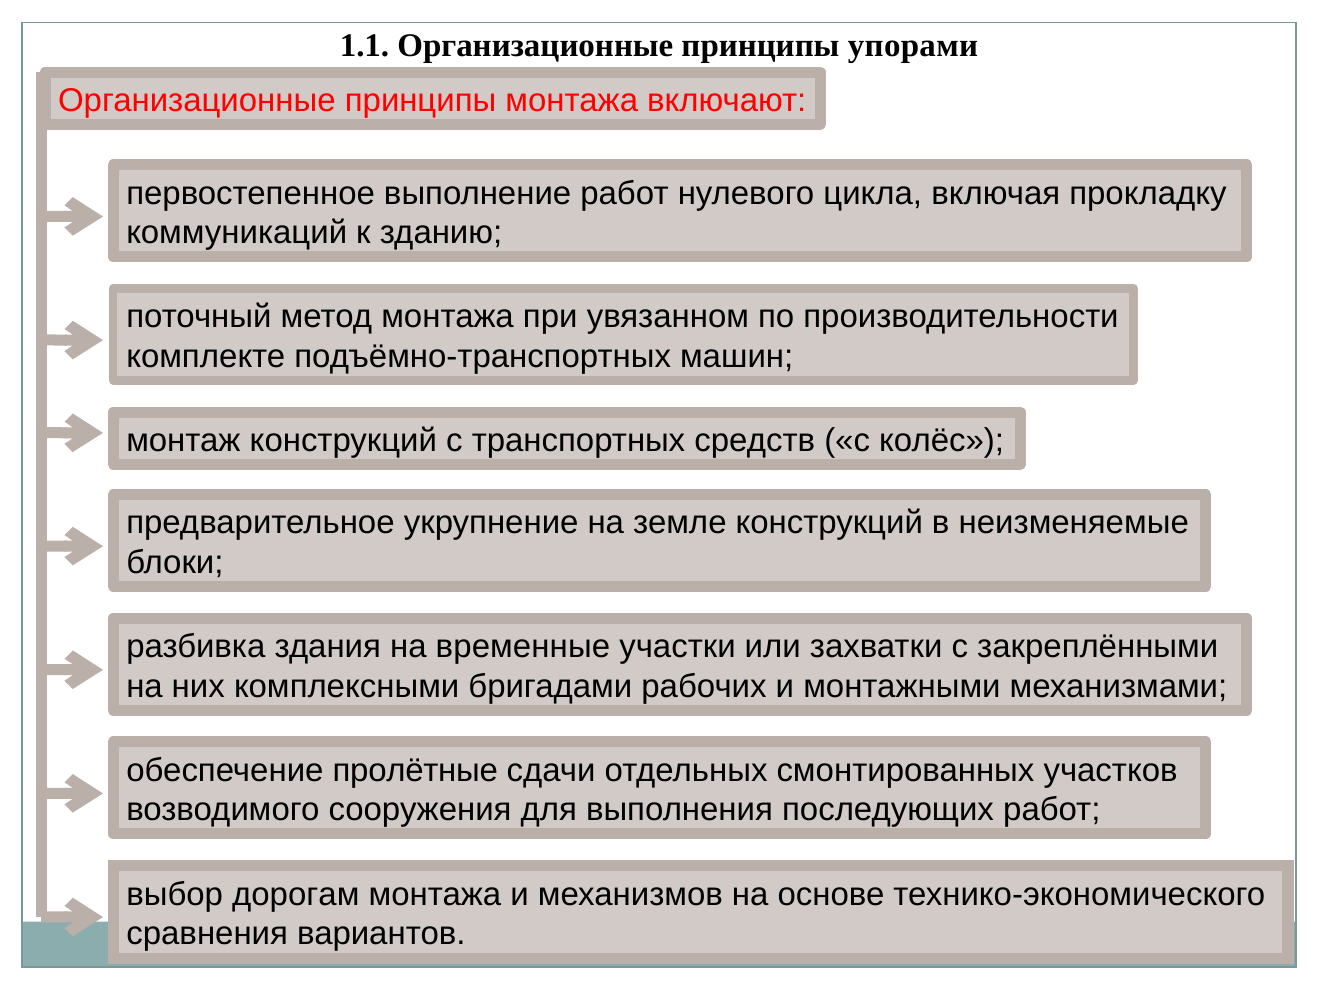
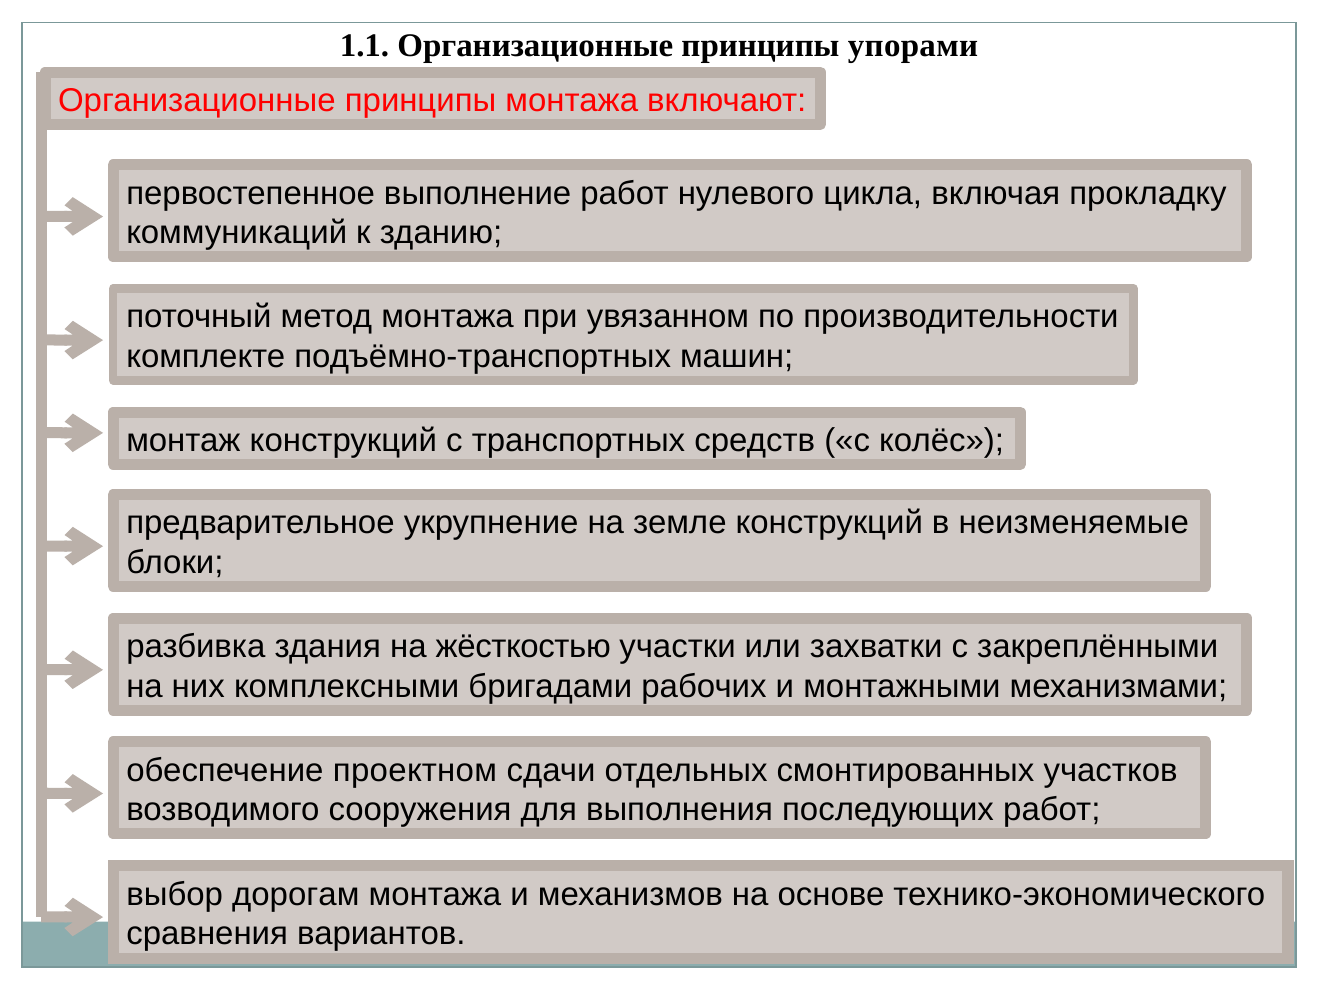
временные: временные -> жёсткостью (523, 647)
пролётные: пролётные -> проектном (415, 770)
